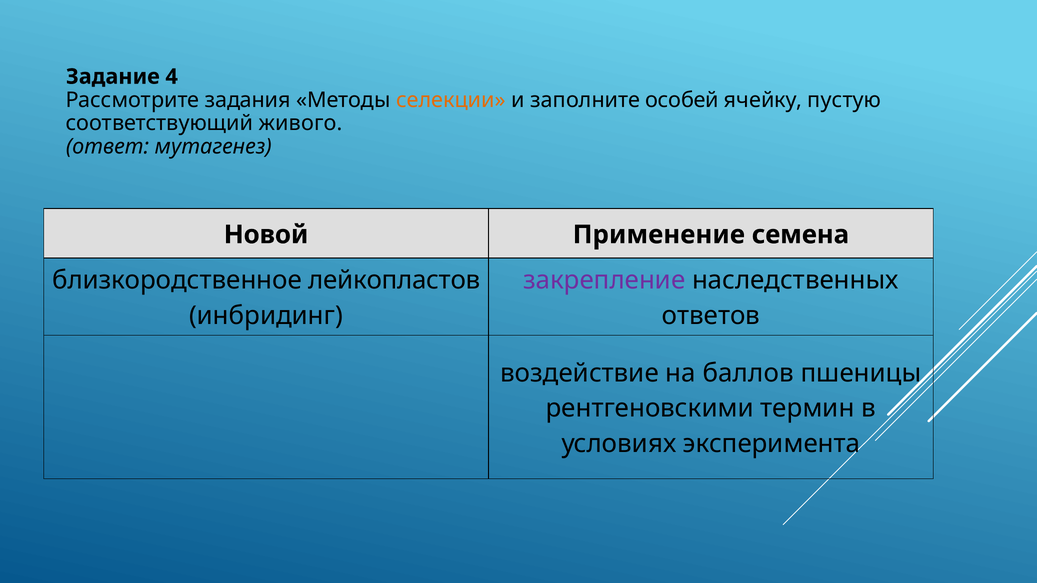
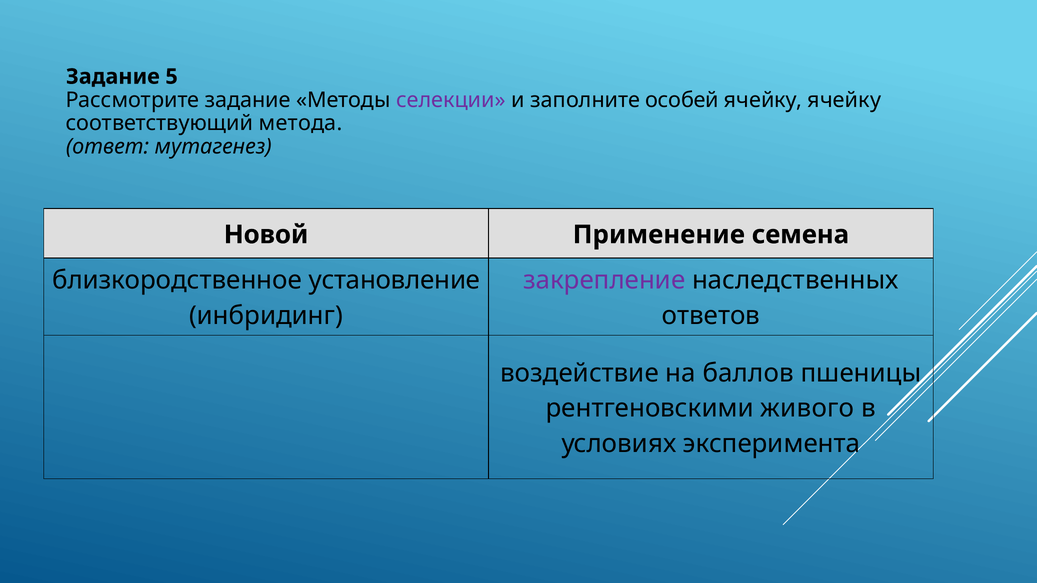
4: 4 -> 5 (172, 77)
Рассмотрите задания: задания -> задание (248, 100)
селекции colour: orange -> purple (451, 100)
ячейку пустую: пустую -> ячейку (844, 100)
живого: живого -> метода (301, 123)
лейкопластов: лейкопластов -> установление (394, 280)
термин: термин -> живого (807, 409)
